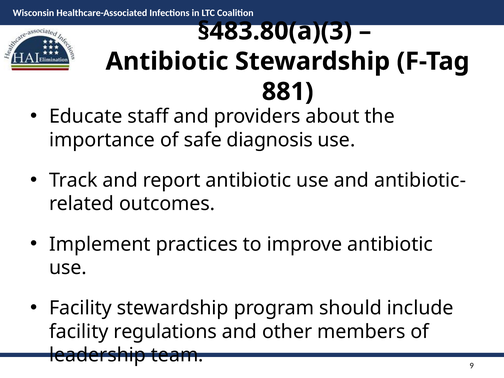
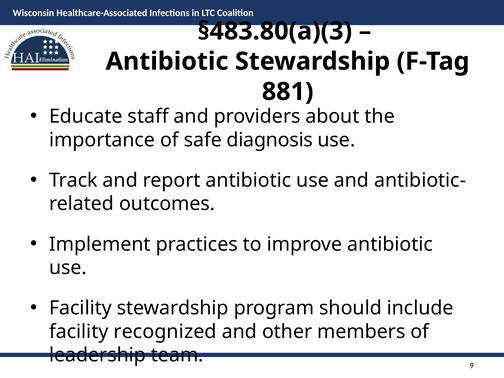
regulations: regulations -> recognized (165, 332)
